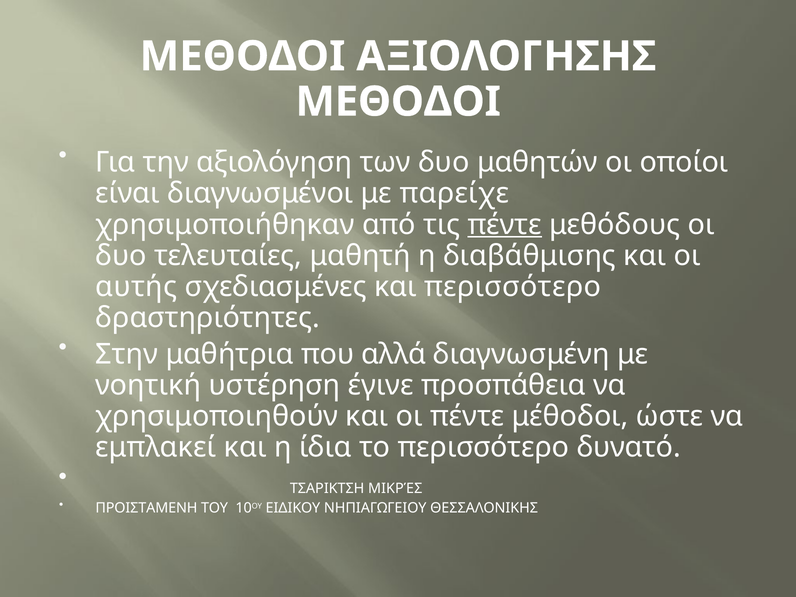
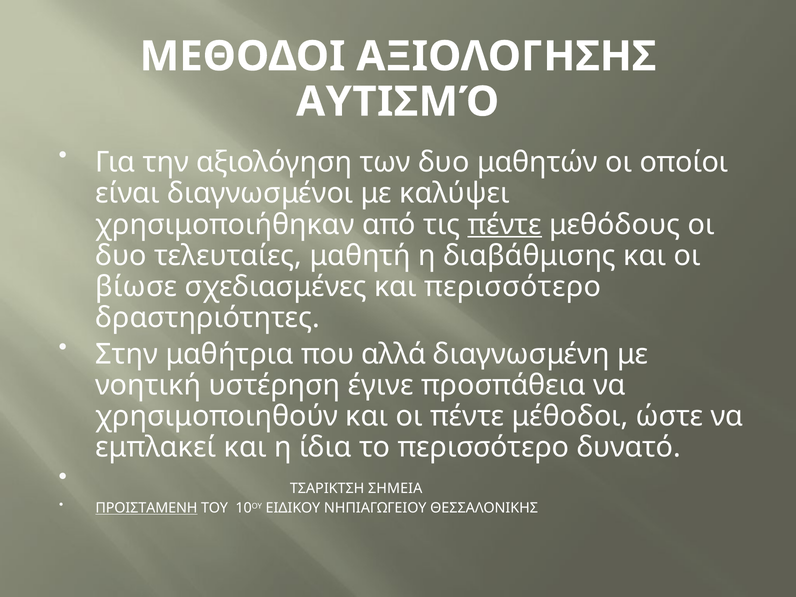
ΜΕΘΟΔΟΙ: ΜΕΘΟΔΟΙ -> ΑΥΤΙΣΜΌ (398, 102)
παρείχε: παρείχε -> καλύψει (455, 193)
αυτής: αυτής -> βίωσε (136, 287)
ΜΙΚΡΈΣ: ΜΙΚΡΈΣ -> ΣΗΜΕΙΑ (395, 489)
ΠΡΟΙΣΤΑΜΕΝΗ underline: none -> present (146, 508)
